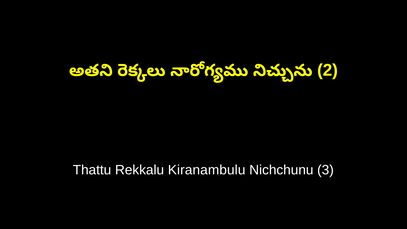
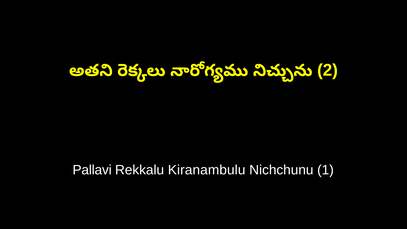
Thattu: Thattu -> Pallavi (92, 170)
3: 3 -> 1 (325, 170)
